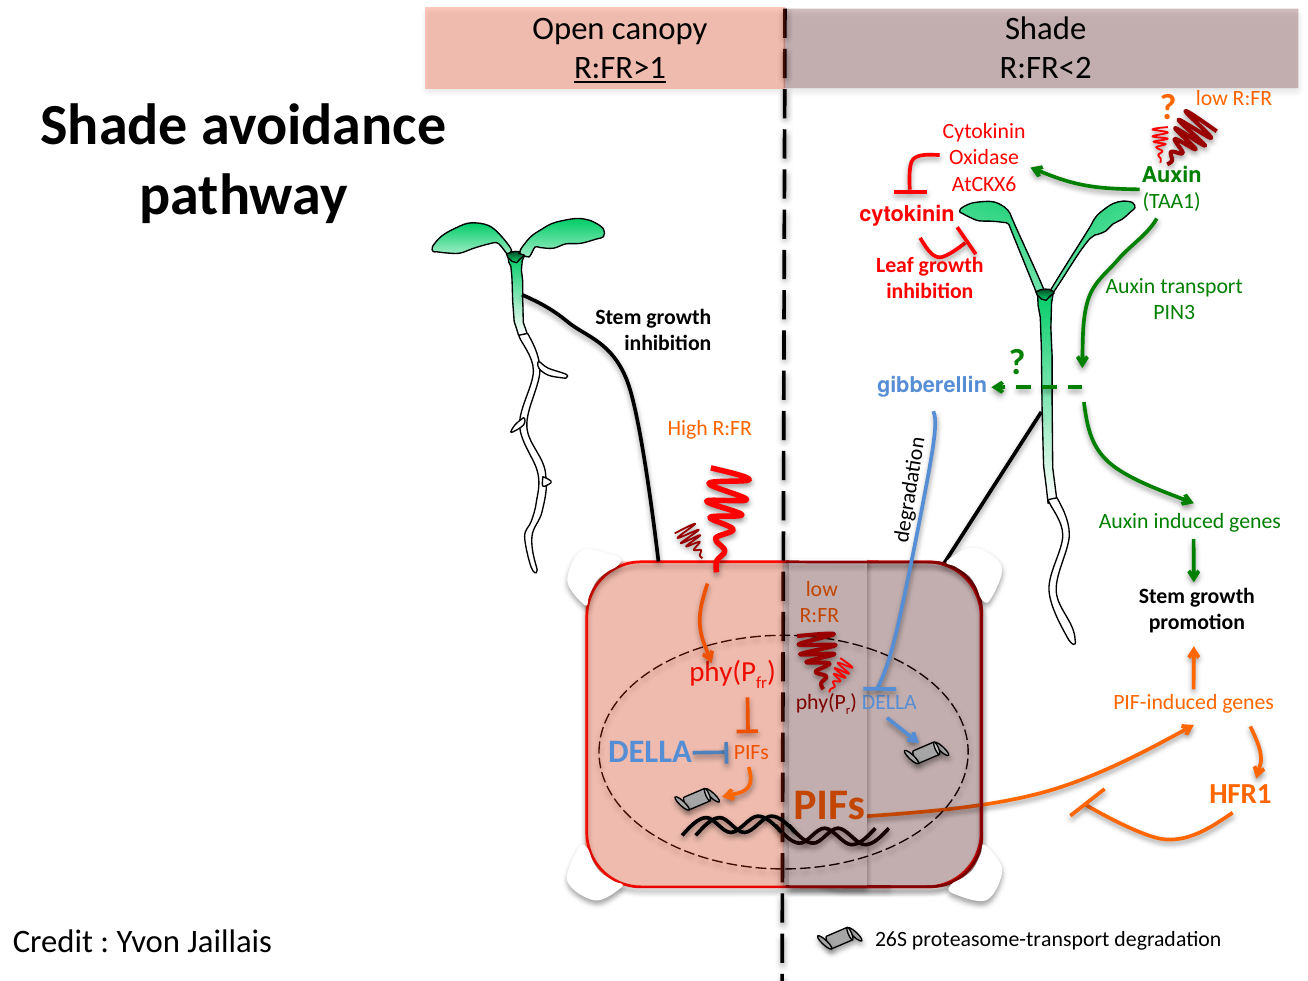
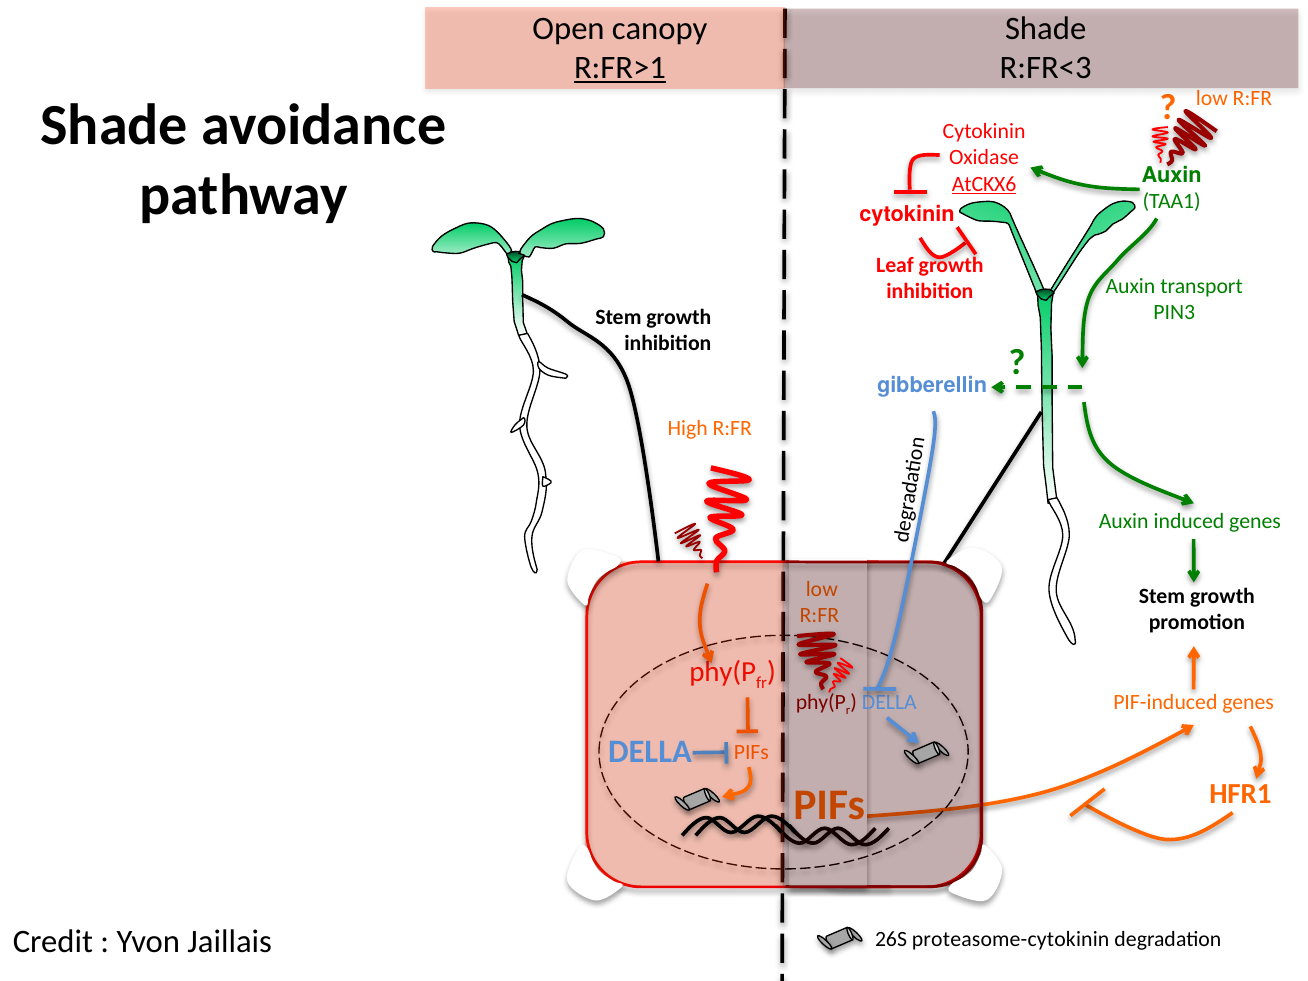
R:FR<2: R:FR<2 -> R:FR<3 (1046, 68)
AtCKX6 underline: none -> present (984, 184)
proteasome-transport: proteasome-transport -> proteasome-cytokinin (1011, 939)
